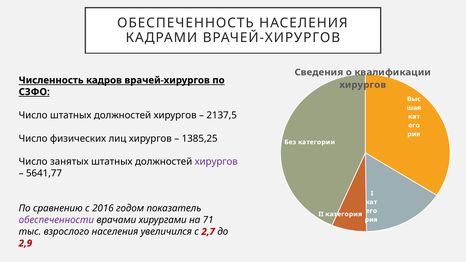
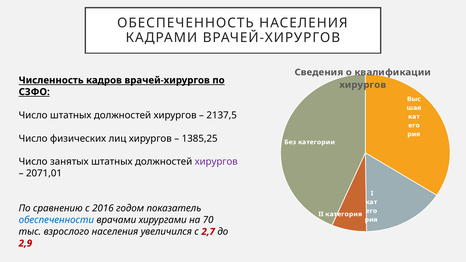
5641,77: 5641,77 -> 2071,01 (44, 174)
обеспеченности colour: purple -> blue (56, 220)
71: 71 -> 70 (208, 220)
